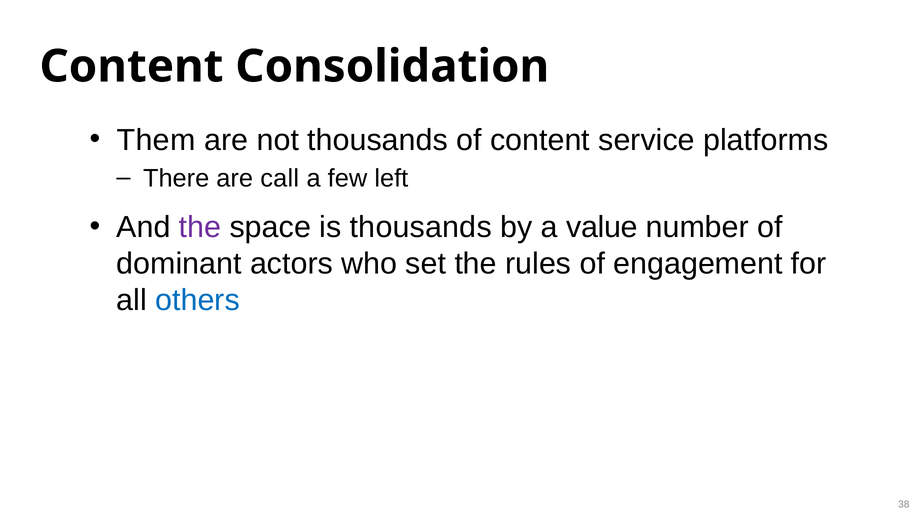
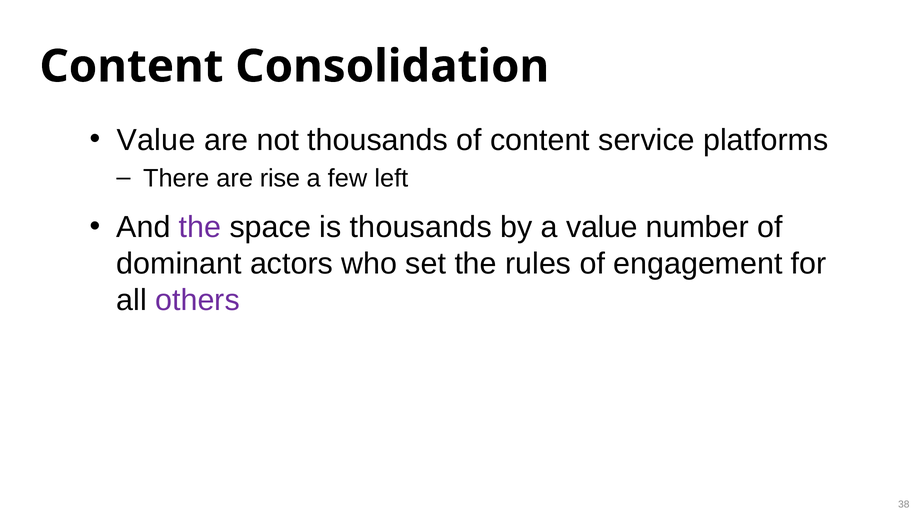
Them: Them -> Value (156, 140)
call: call -> rise (280, 178)
others colour: blue -> purple (198, 301)
